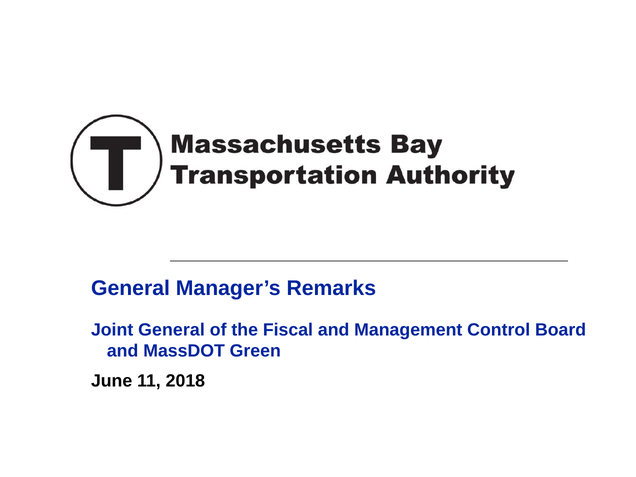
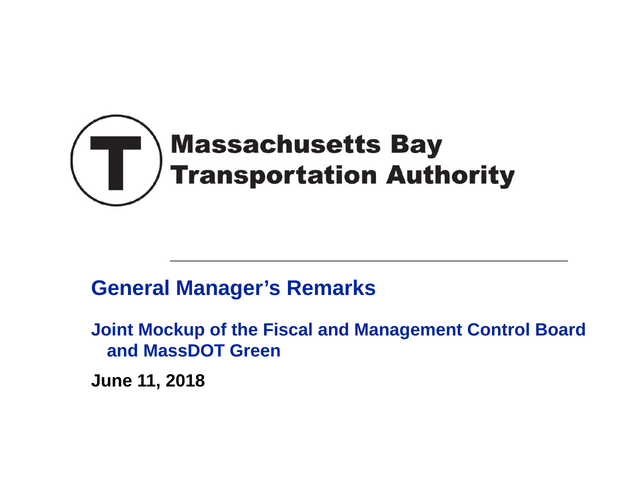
Joint General: General -> Mockup (172, 330)
